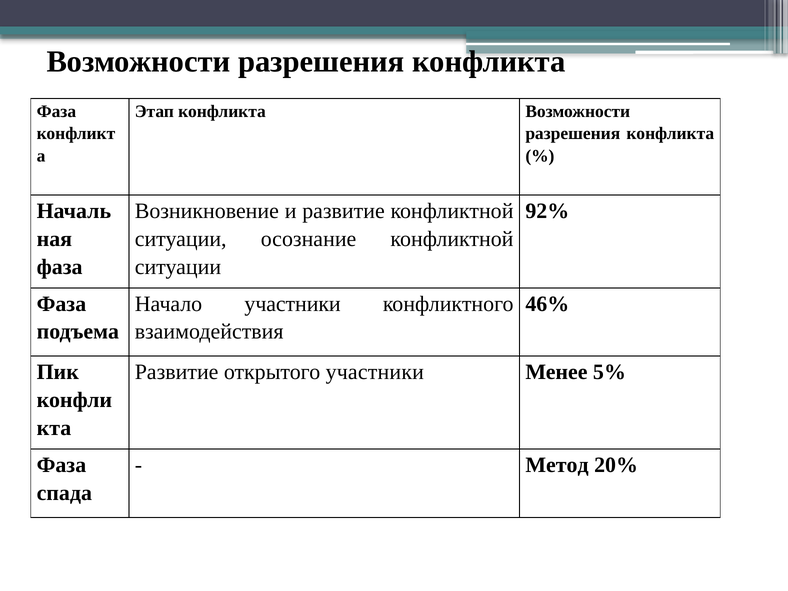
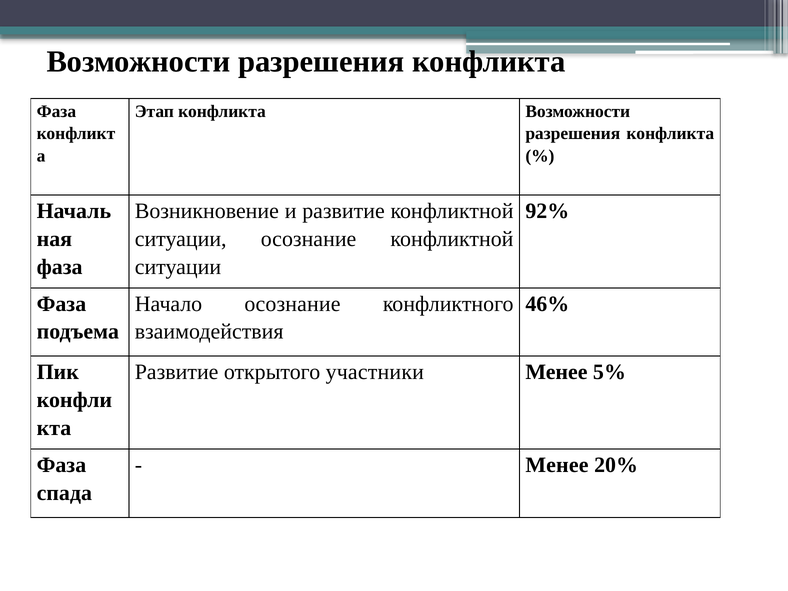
Начало участники: участники -> осознание (292, 304)
Метод: Метод -> Менее (557, 465)
